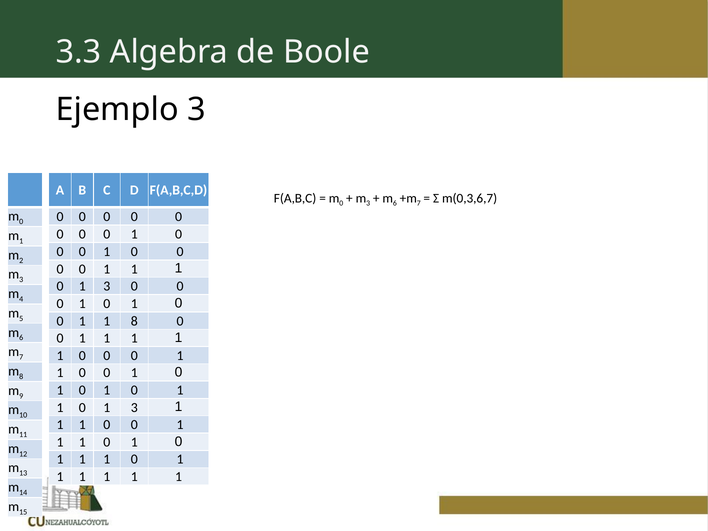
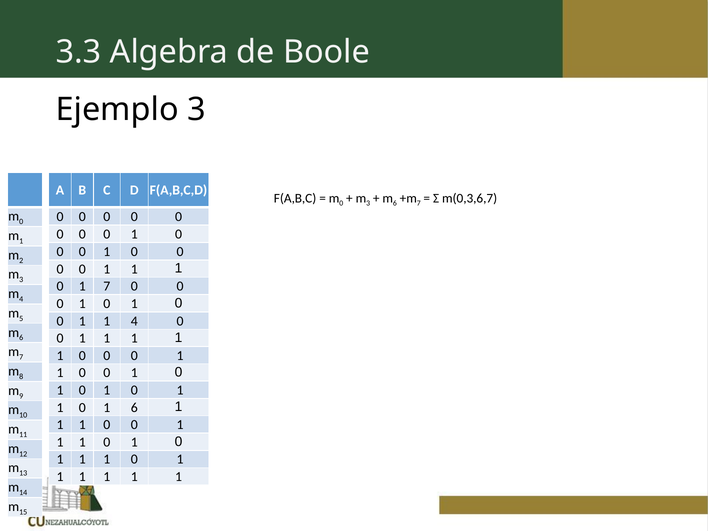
3: 3 -> 7 (107, 286)
1 8: 8 -> 4 (134, 321)
3: 3 -> 6 (134, 408)
